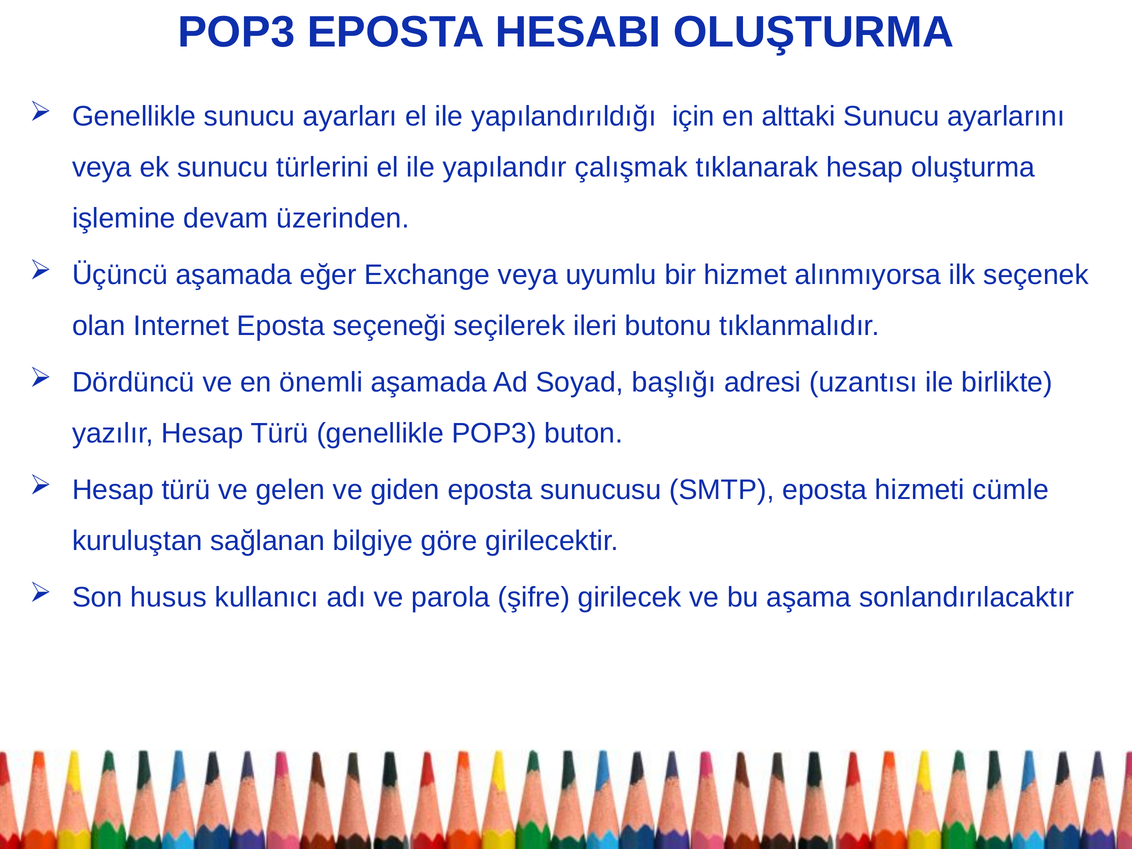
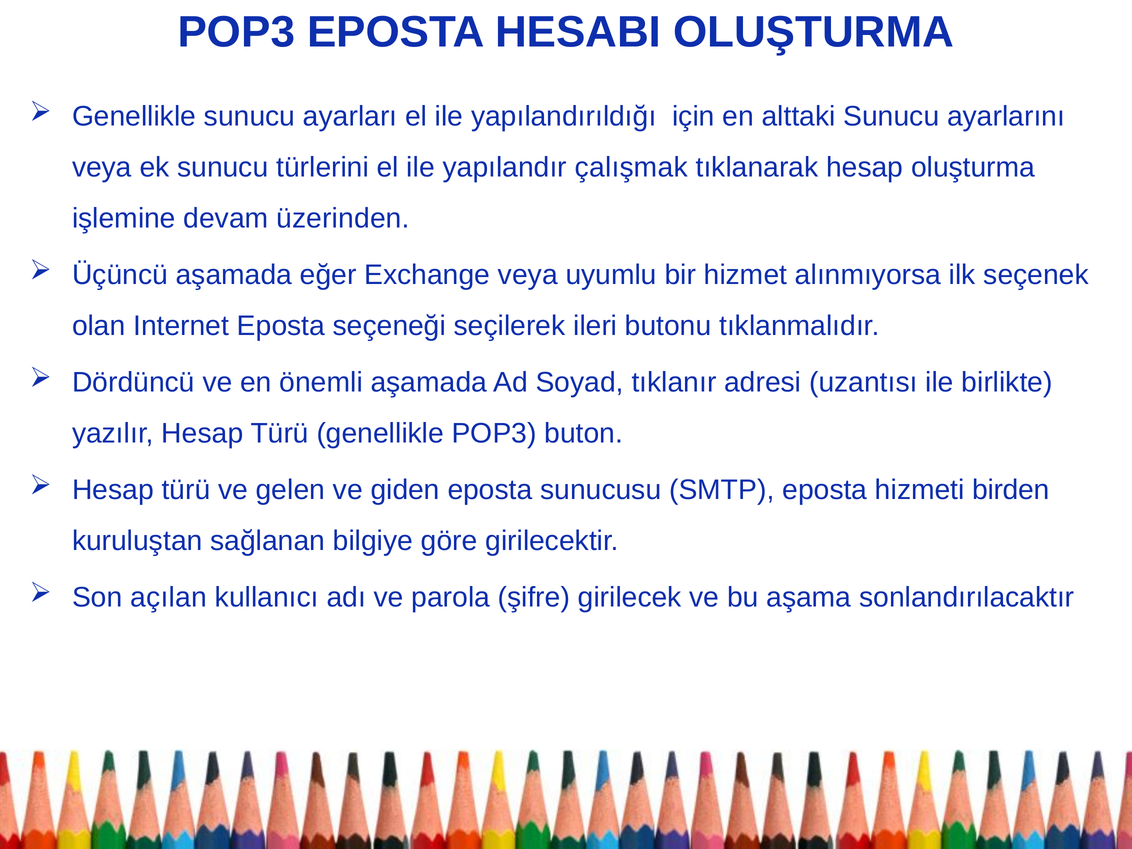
başlığı: başlığı -> tıklanır (674, 382)
cümle: cümle -> birden (1011, 490)
husus: husus -> açılan (169, 598)
